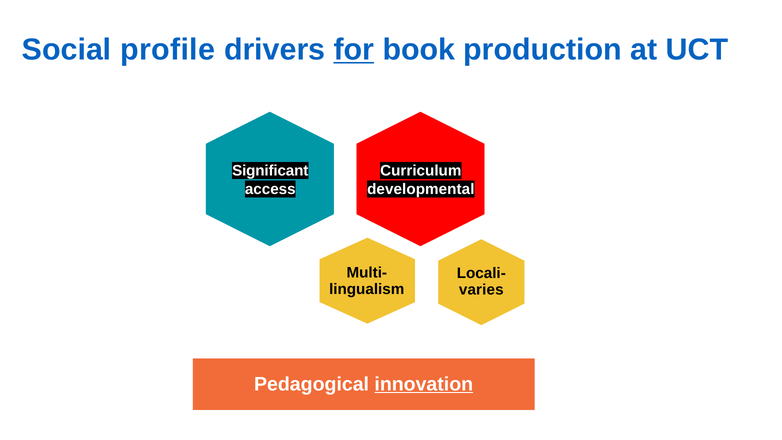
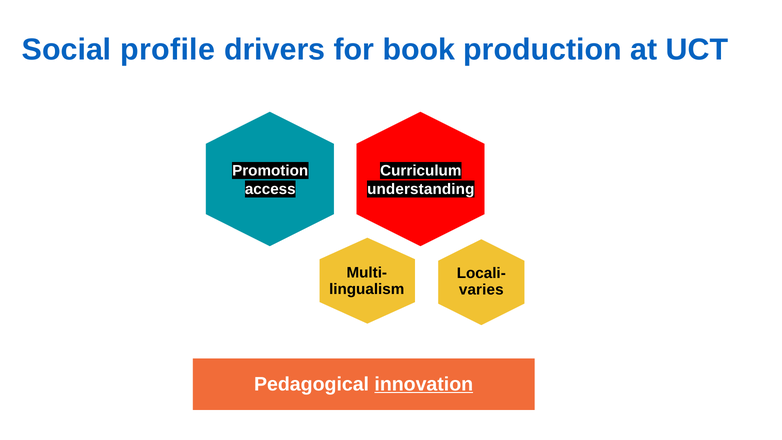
for underline: present -> none (354, 50)
Significant: Significant -> Promotion (270, 171)
developmental: developmental -> understanding (421, 189)
